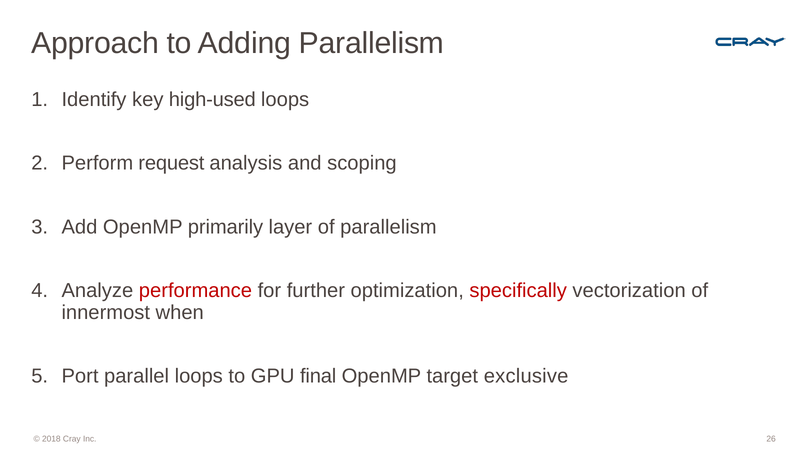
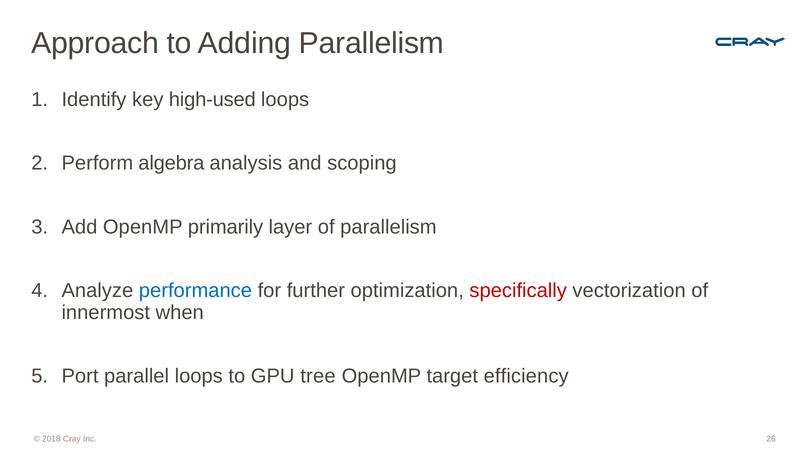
request: request -> algebra (171, 163)
performance colour: red -> blue (195, 291)
final: final -> tree (318, 376)
exclusive: exclusive -> efficiency (526, 376)
